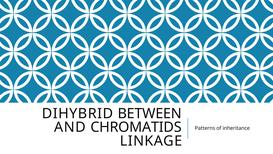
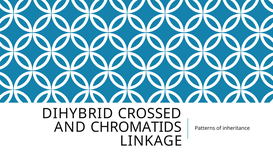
BETWEEN: BETWEEN -> CROSSED (150, 113)
